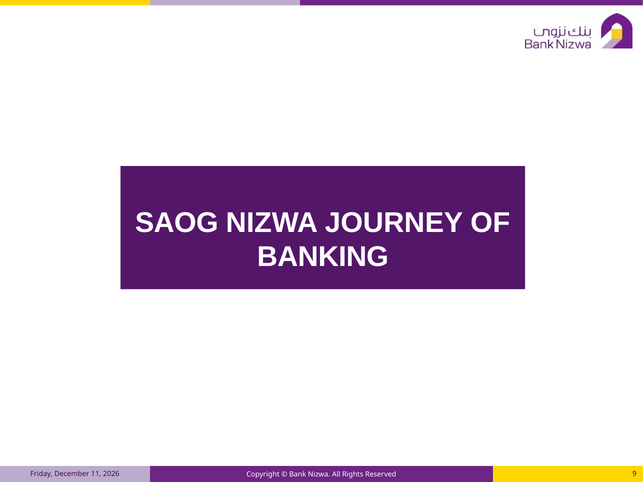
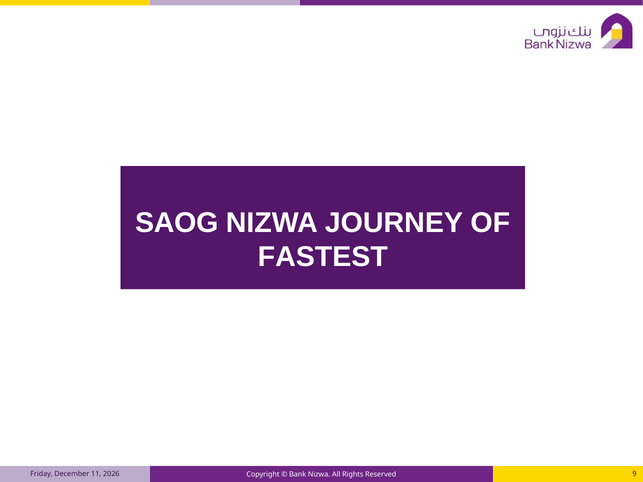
BANKING: BANKING -> FASTEST (323, 257)
